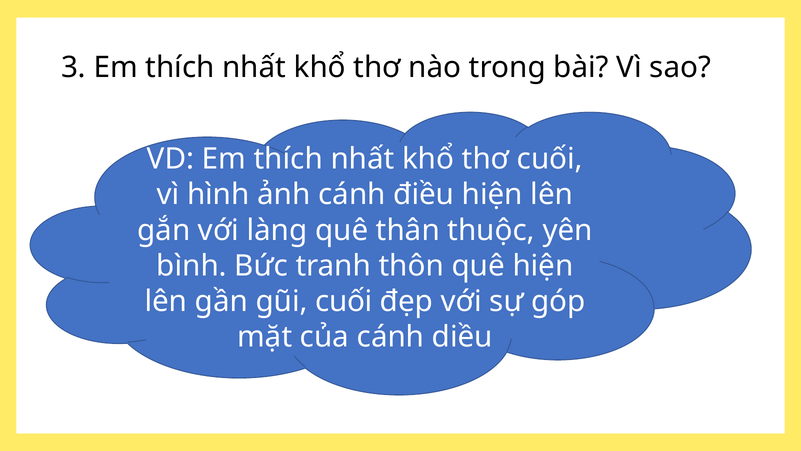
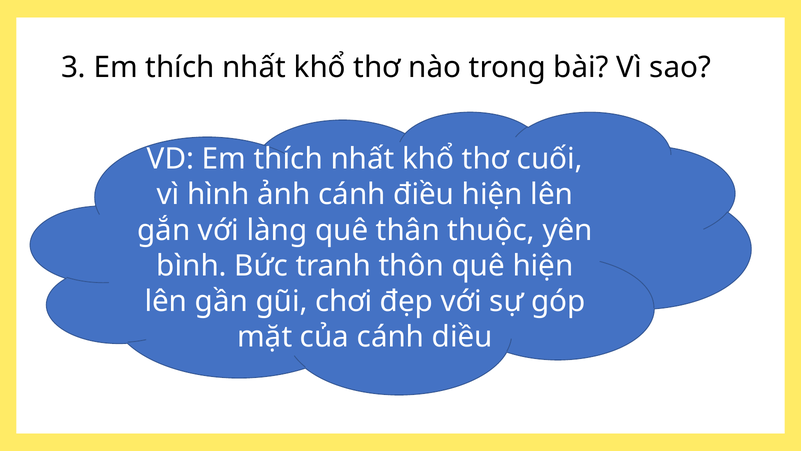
gũi cuối: cuối -> chơi (344, 301)
